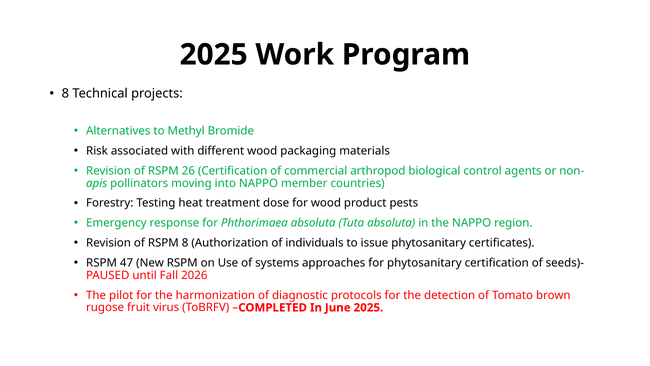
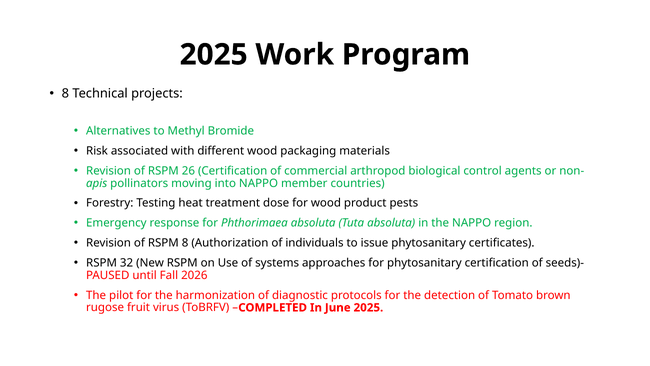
47: 47 -> 32 (127, 263)
